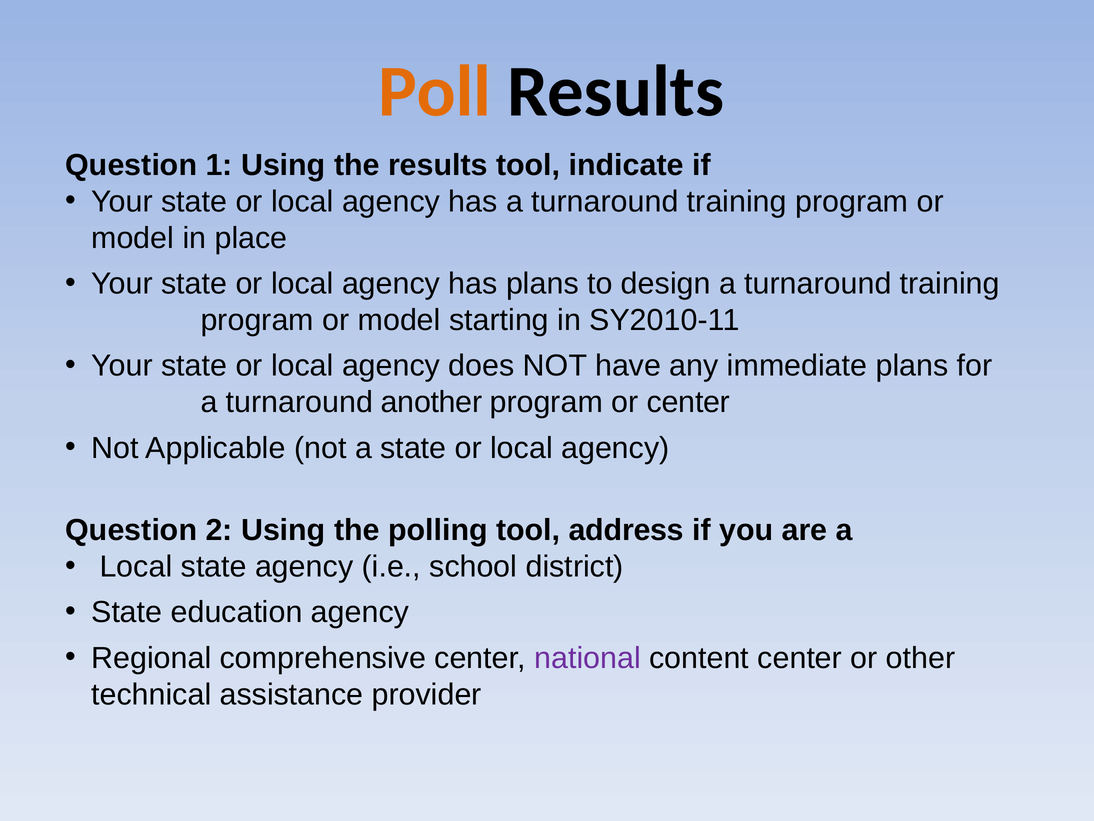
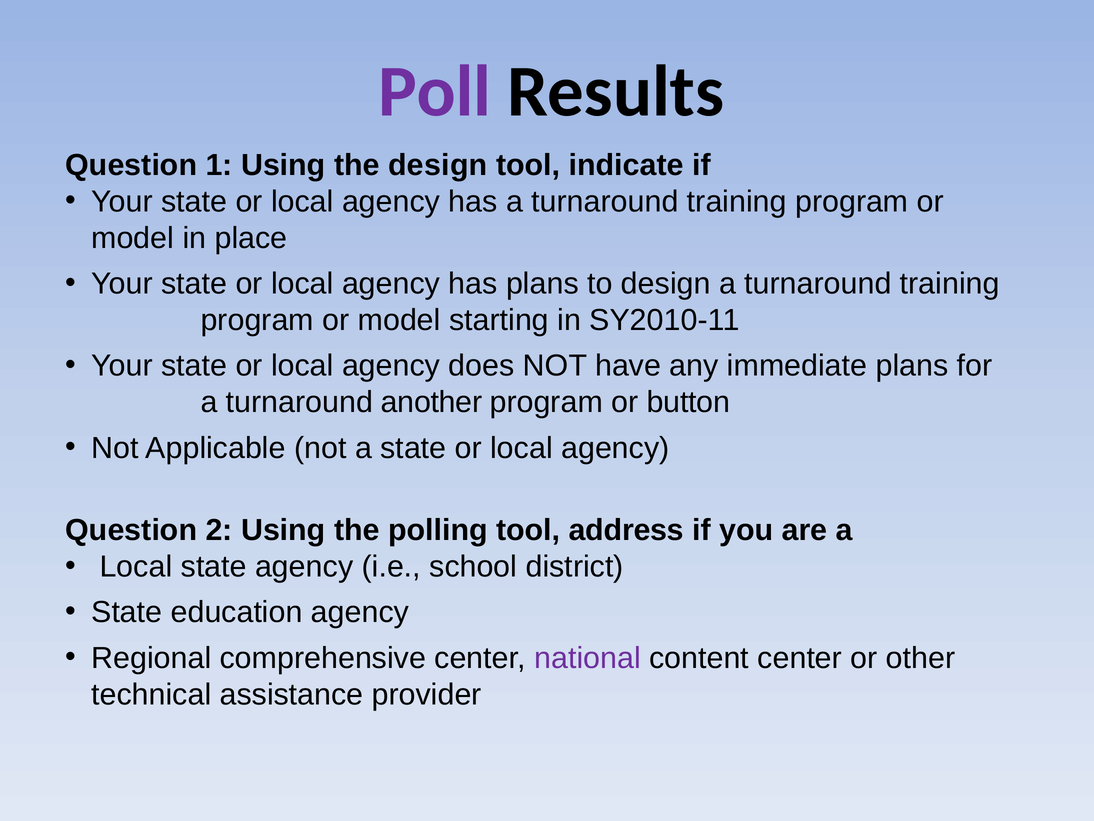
Poll colour: orange -> purple (435, 92)
the results: results -> design (438, 165)
or center: center -> button (688, 402)
